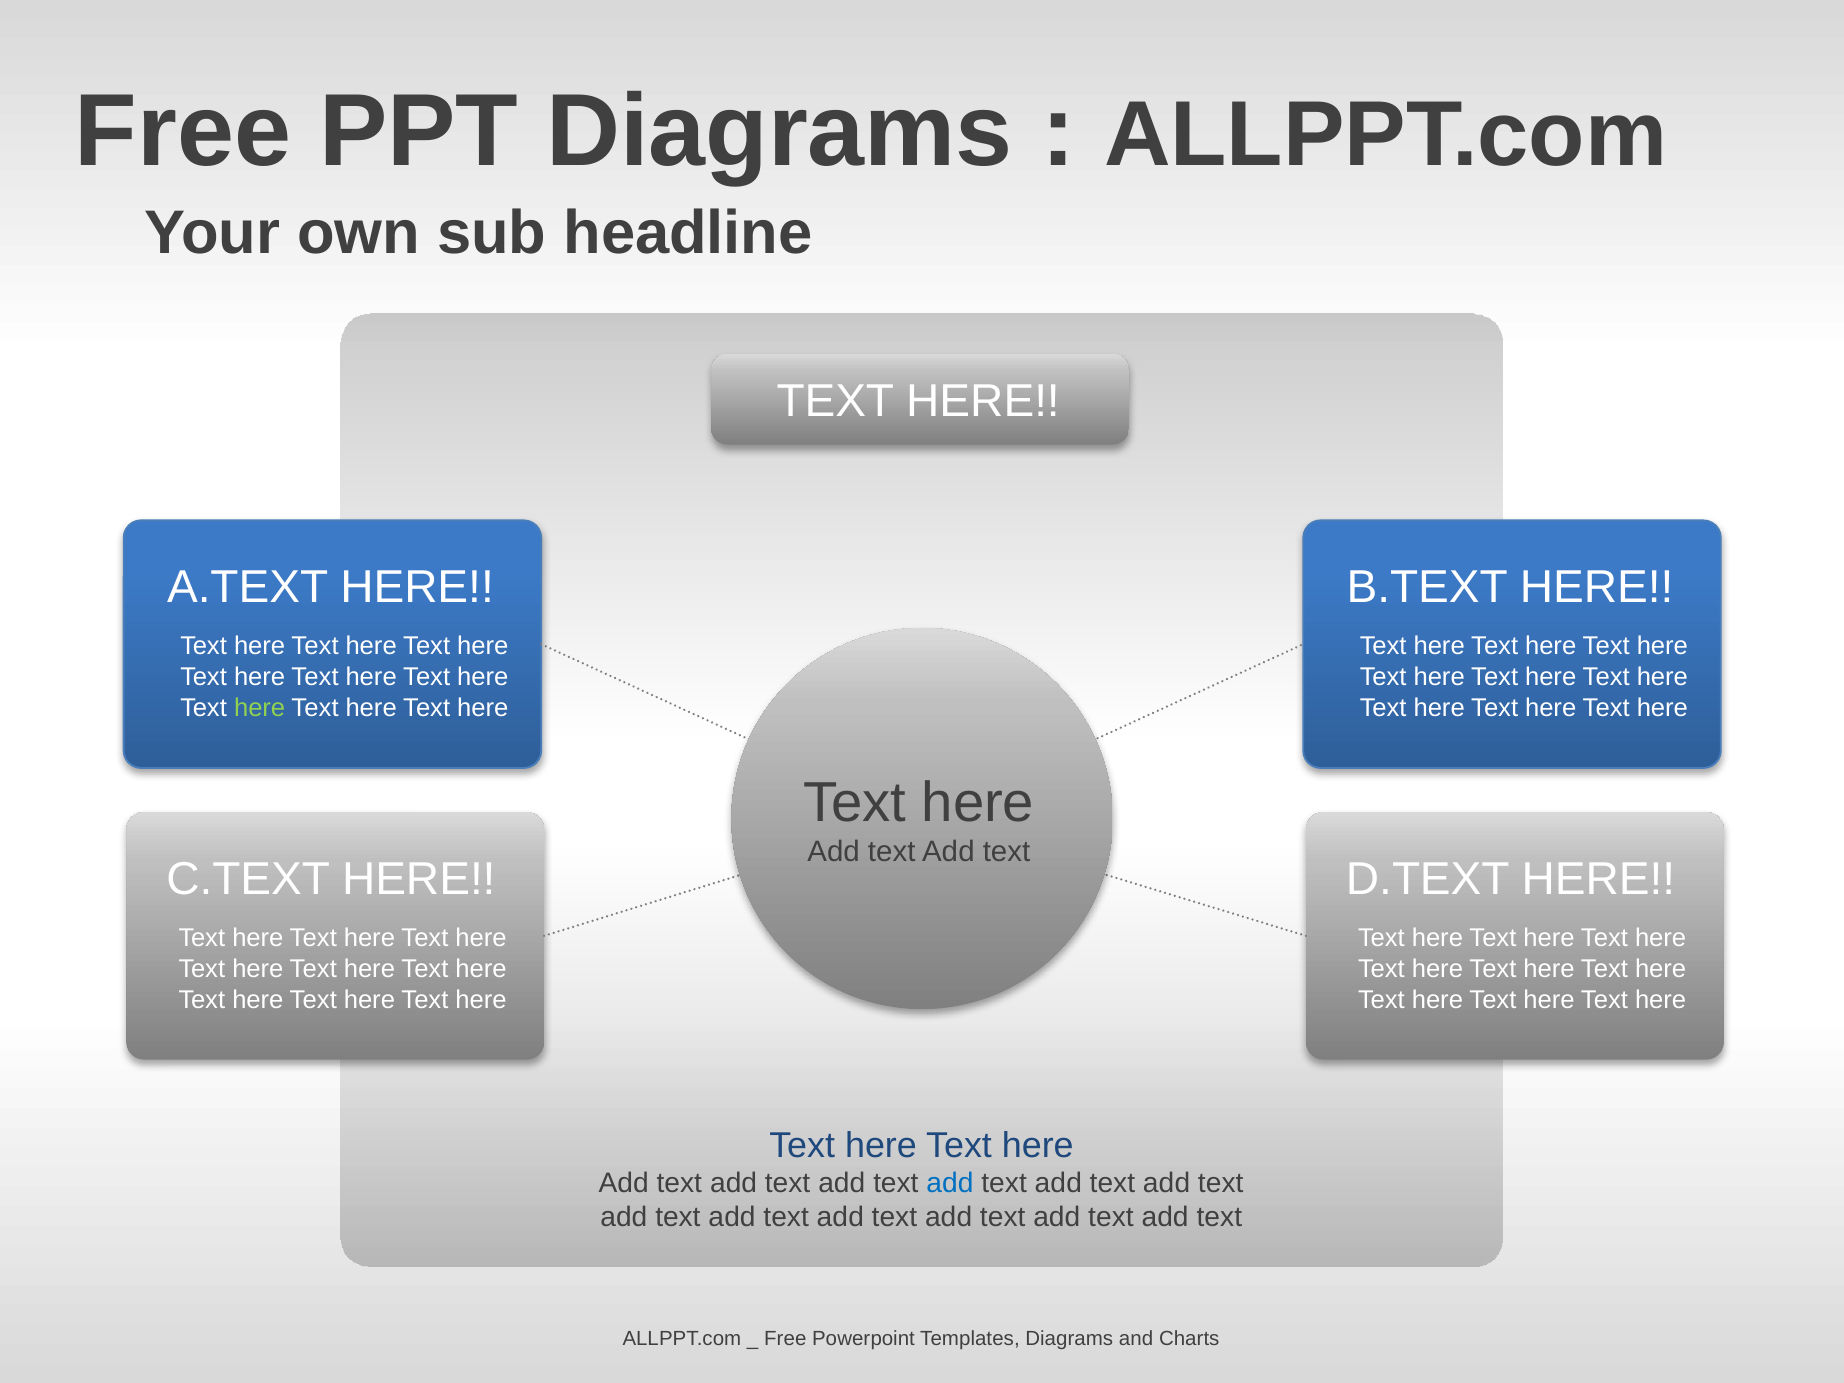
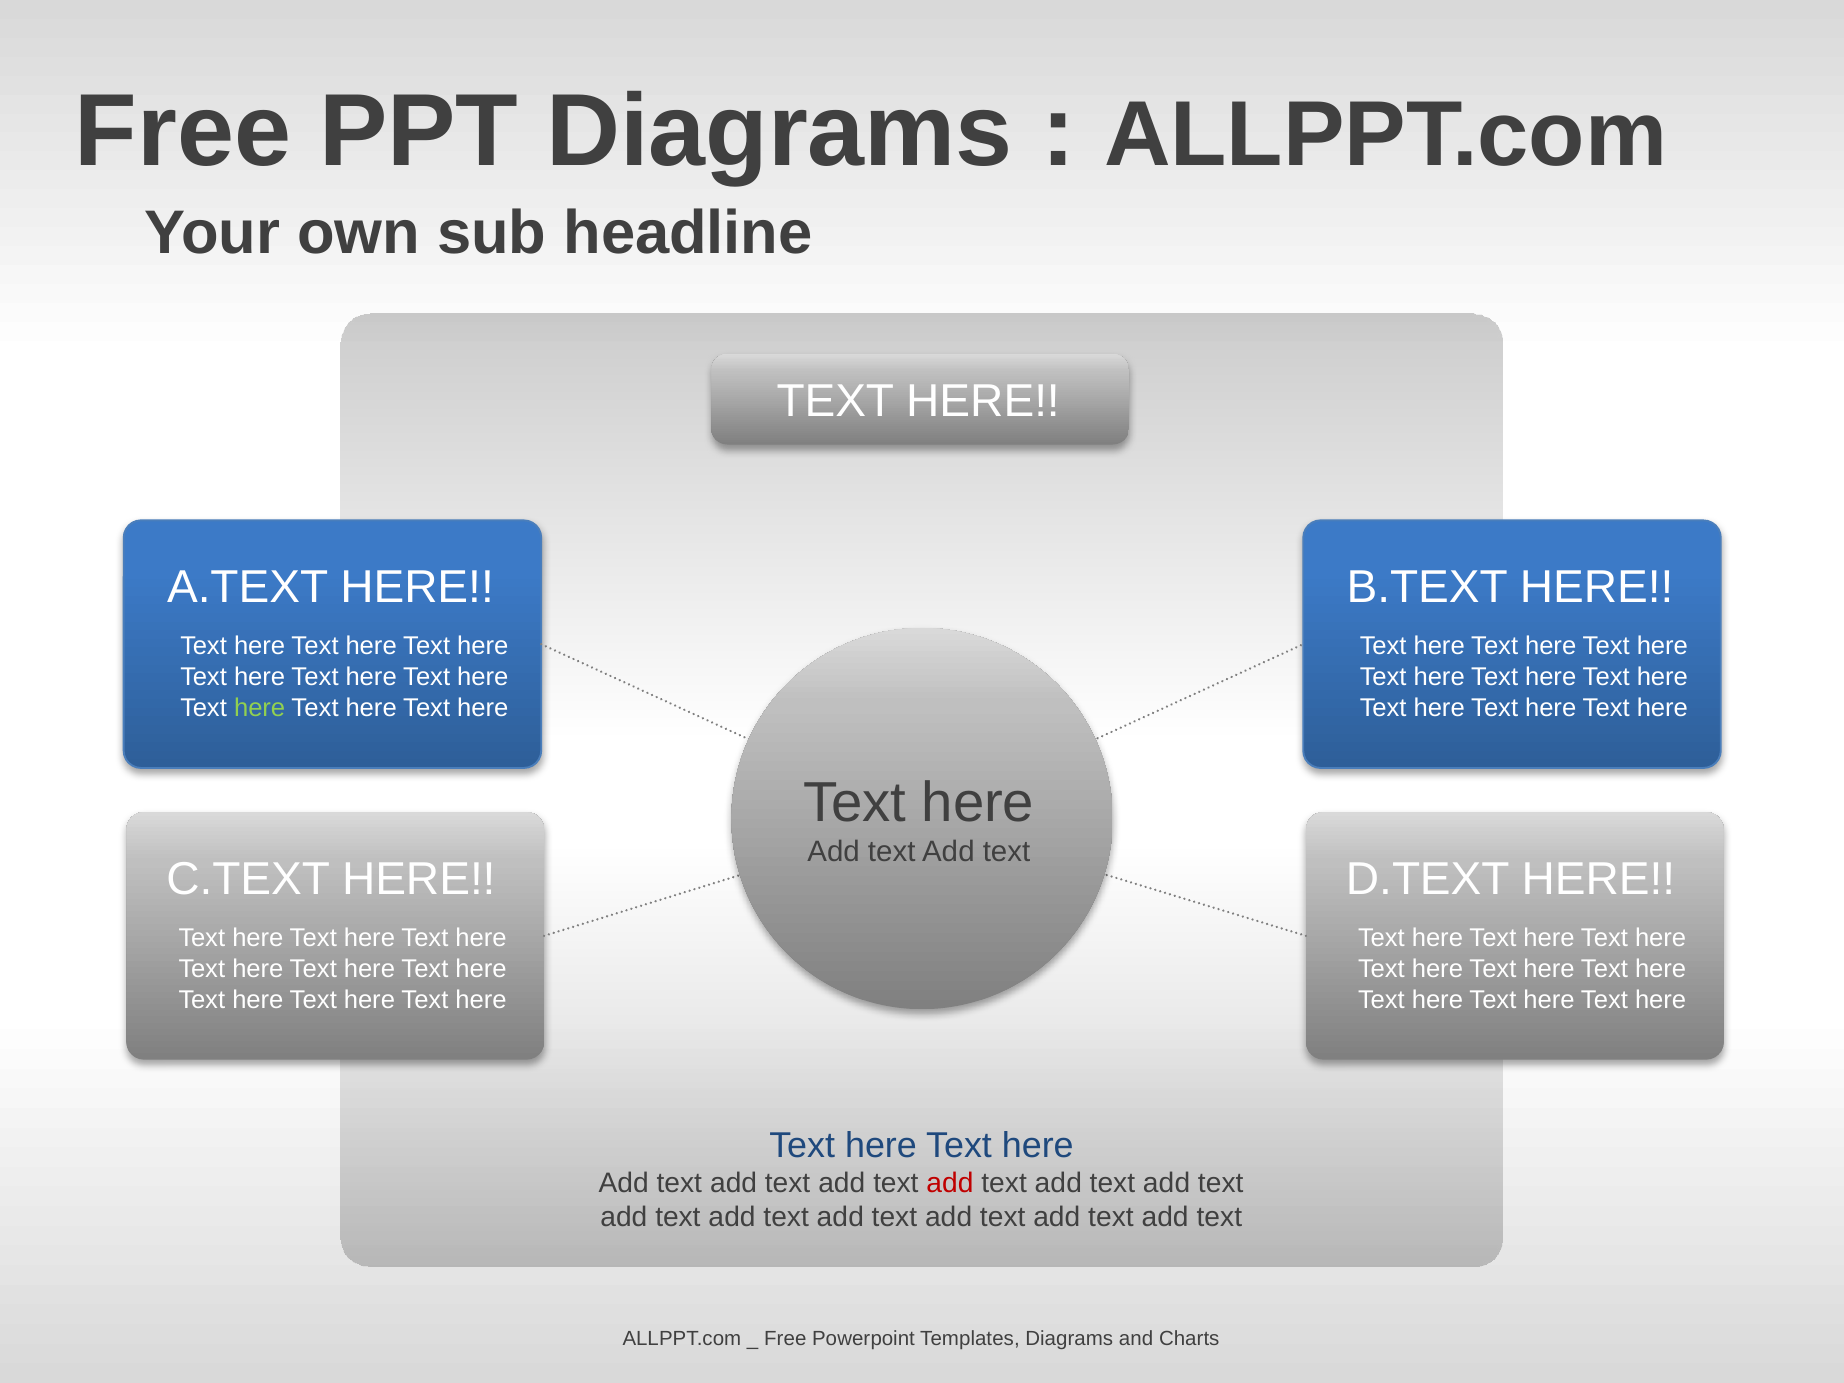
add colour: blue -> red (950, 1184)
